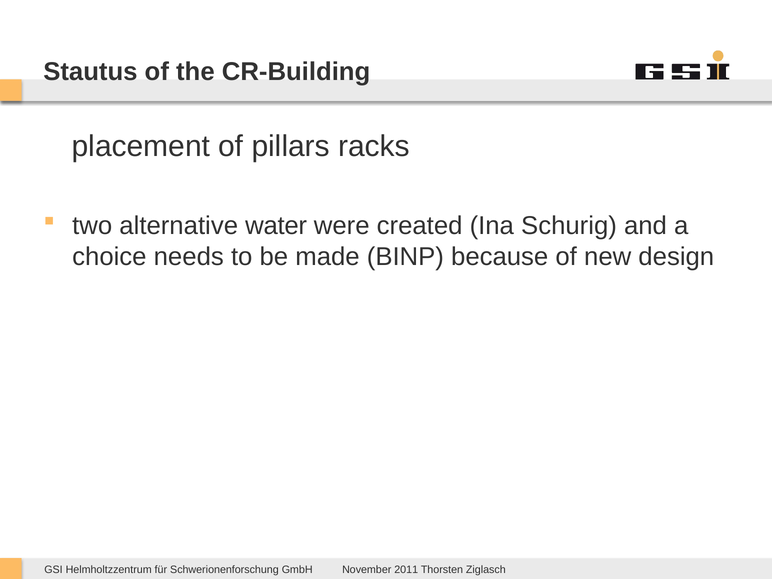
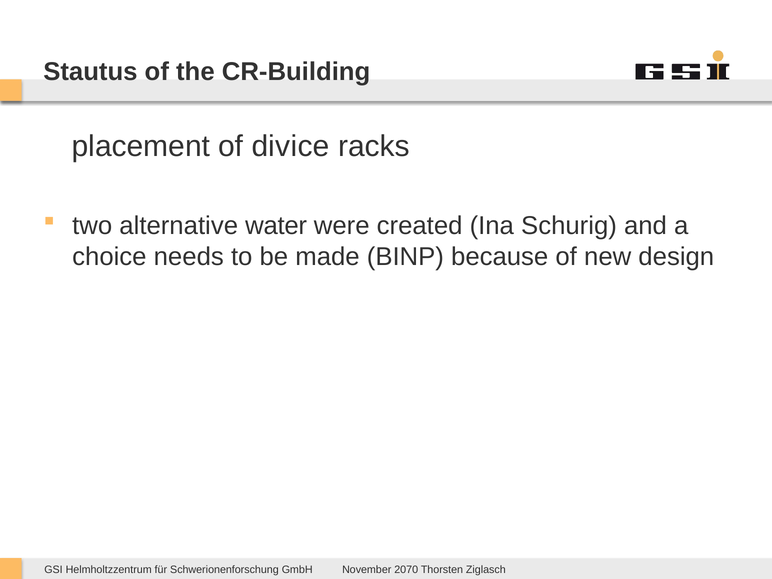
pillars: pillars -> divice (291, 146)
2011: 2011 -> 2070 (406, 570)
